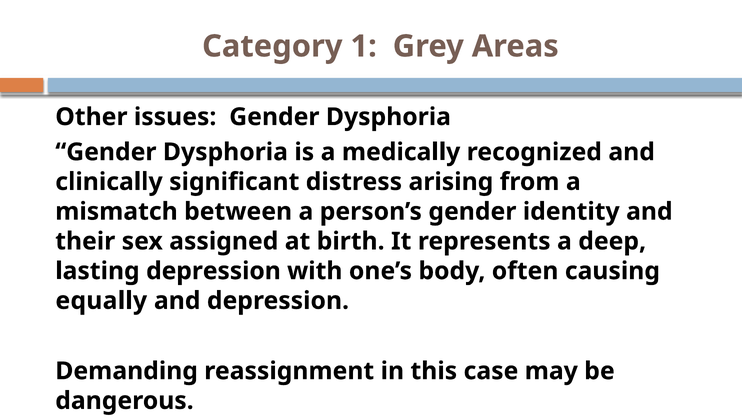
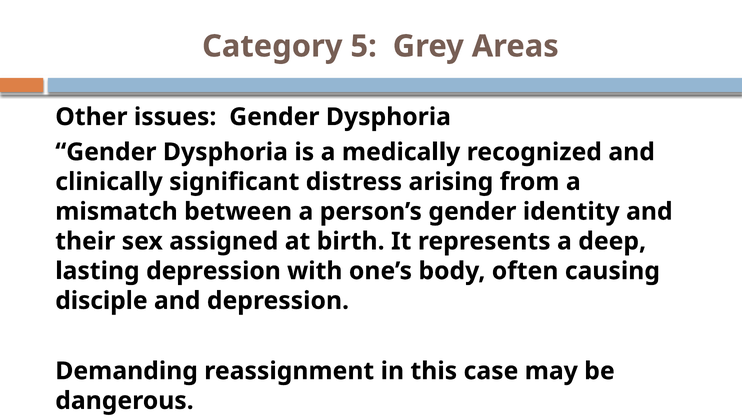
1: 1 -> 5 (364, 46)
equally: equally -> disciple (101, 300)
